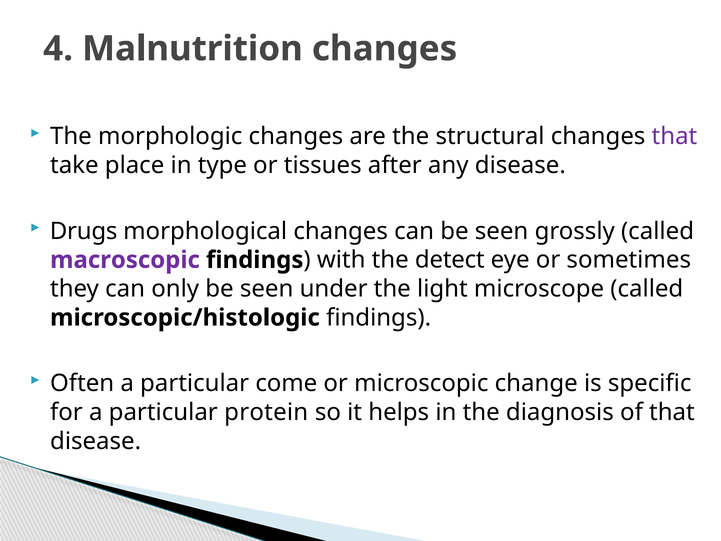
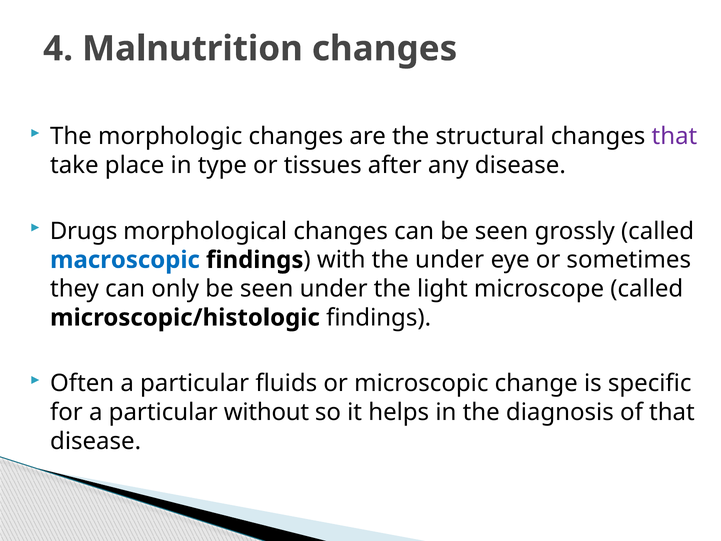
macroscopic colour: purple -> blue (125, 260)
the detect: detect -> under (450, 260)
come: come -> fluids (286, 383)
protein: protein -> without (266, 412)
